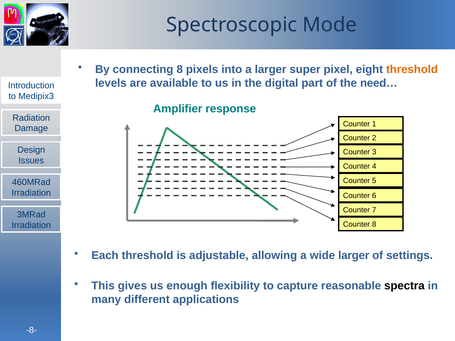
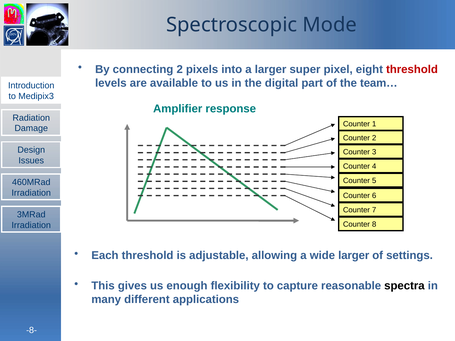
connecting 8: 8 -> 2 (180, 69)
threshold colour: orange -> red (412, 69)
need…: need… -> team… (379, 83)
